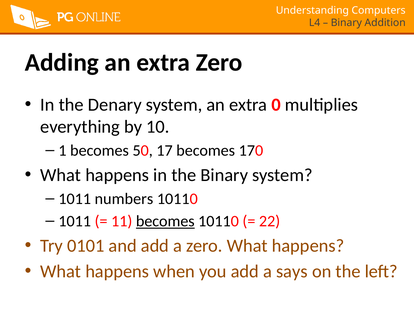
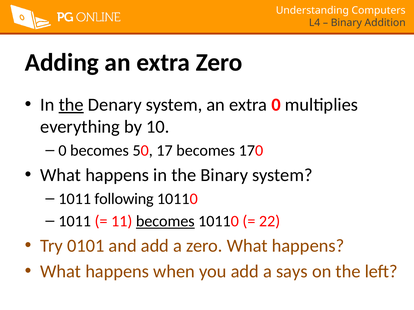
the underline: none -> present (71, 105)
1: 1 -> 0 (62, 151)
numbers: numbers -> following (124, 199)
